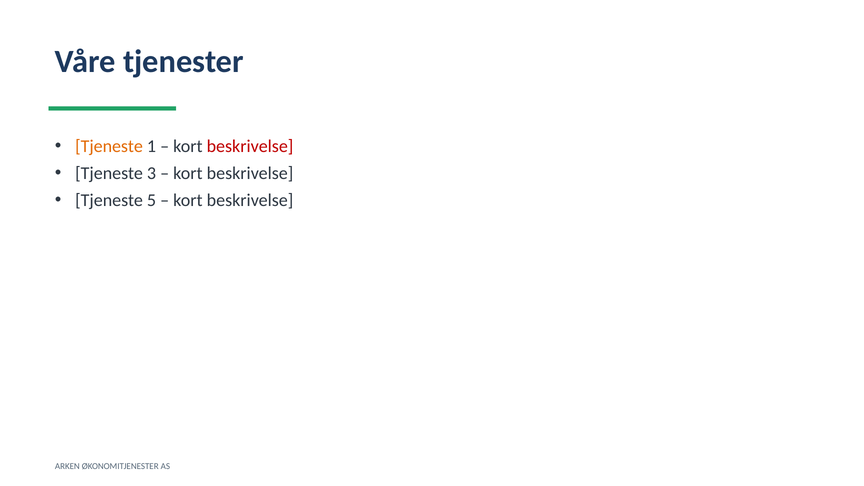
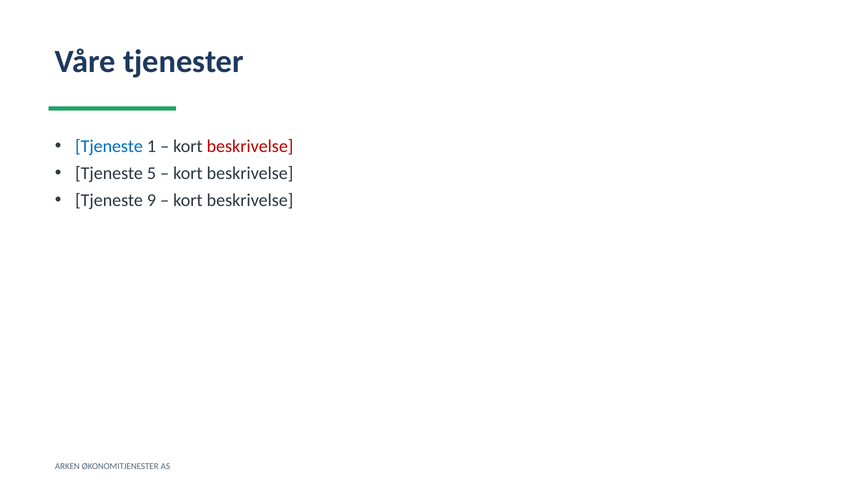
Tjeneste colour: orange -> blue (109, 146)
3: 3 -> 5 (151, 173)
5: 5 -> 9 (151, 200)
